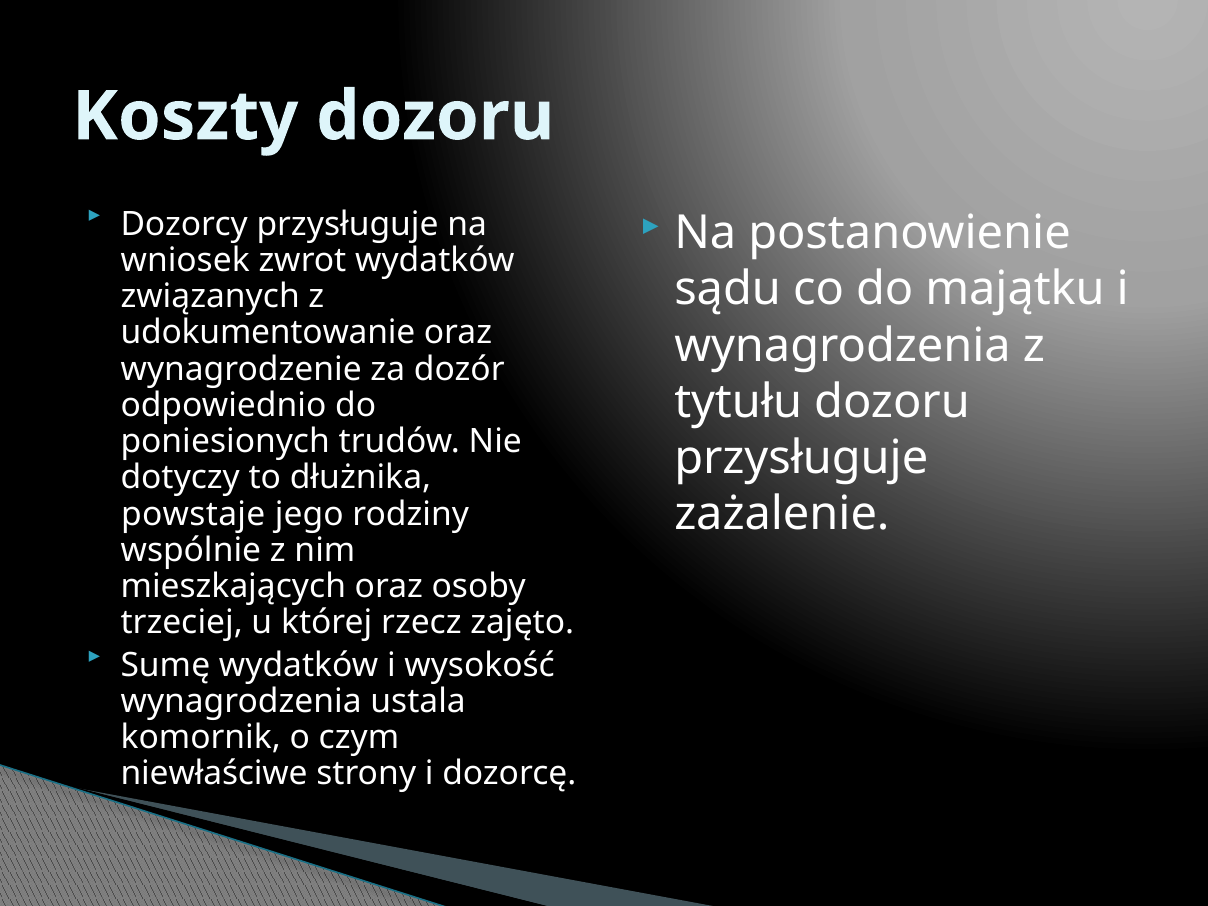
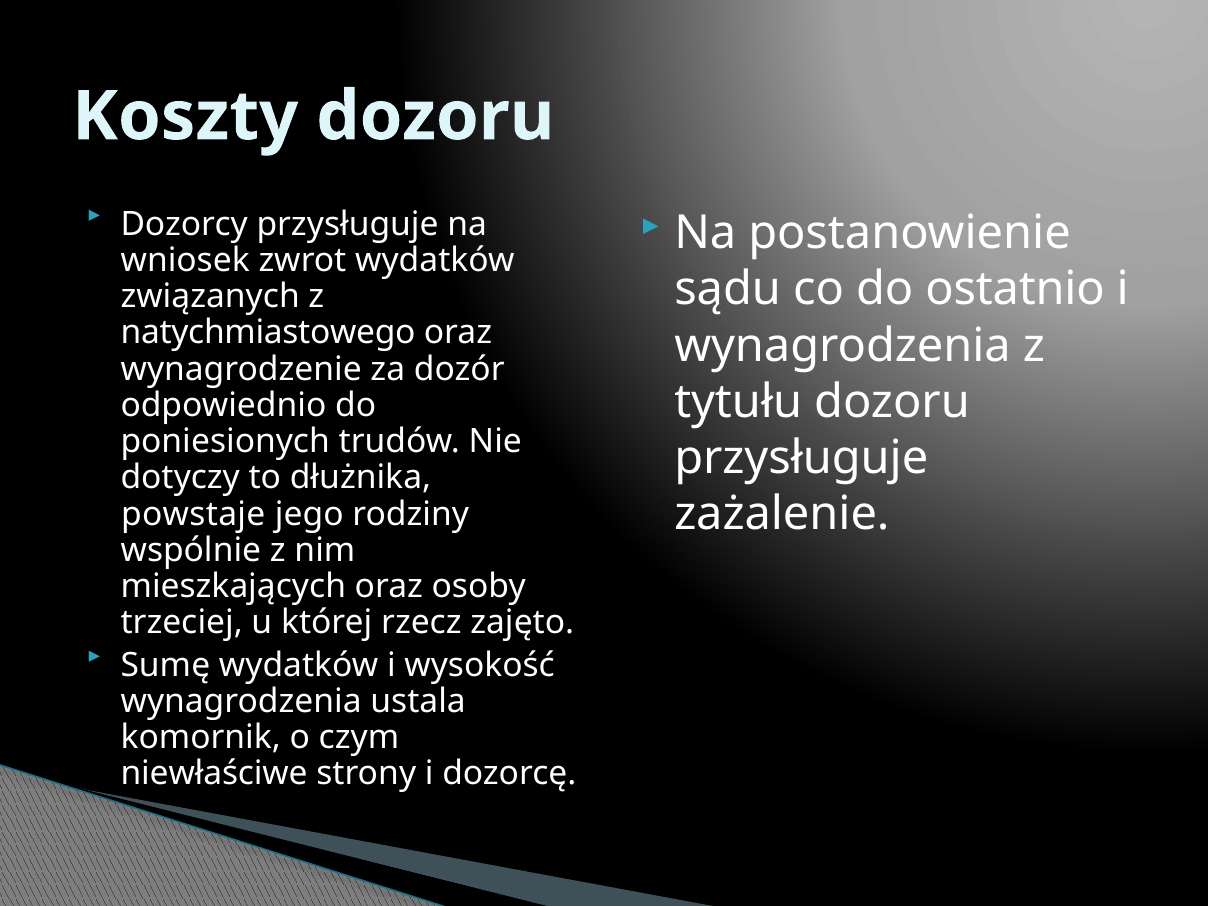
majątku: majątku -> ostatnio (1015, 289)
udokumentowanie: udokumentowanie -> natychmiastowego (268, 333)
